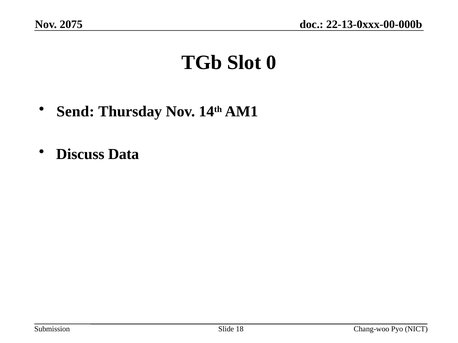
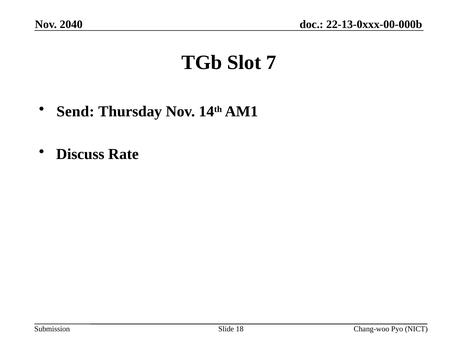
2075: 2075 -> 2040 (71, 25)
0: 0 -> 7 (271, 62)
Data: Data -> Rate (123, 155)
